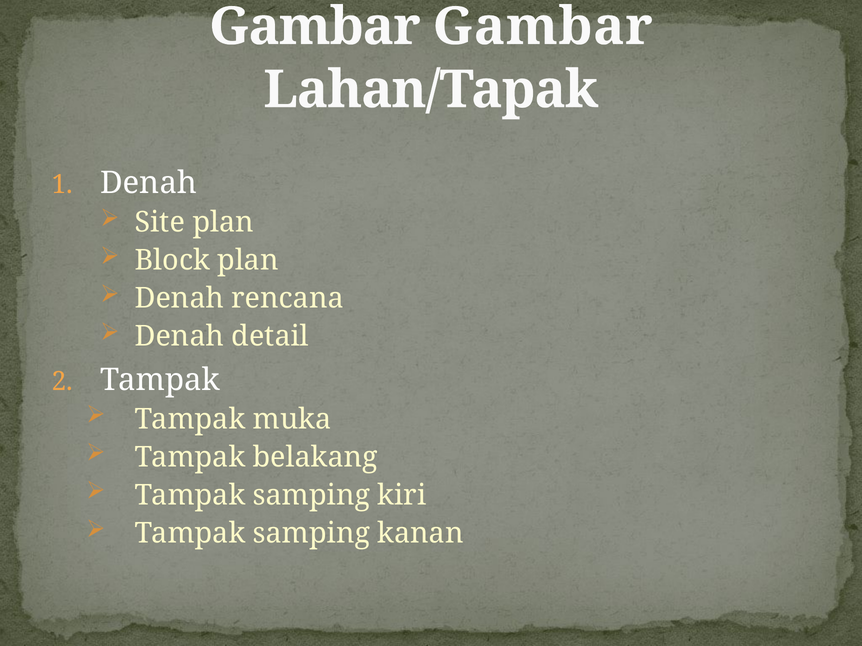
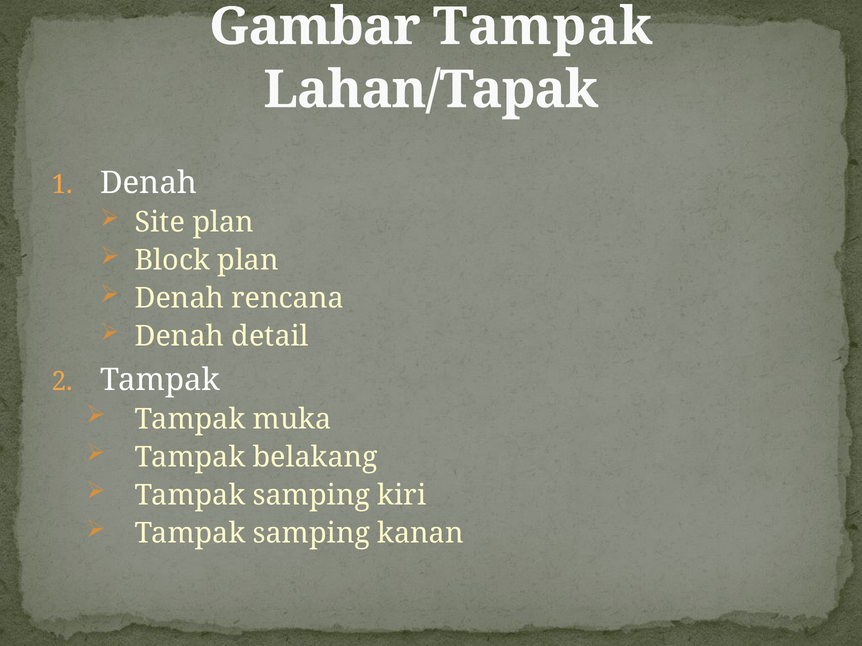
Gambar Gambar: Gambar -> Tampak (543, 27)
